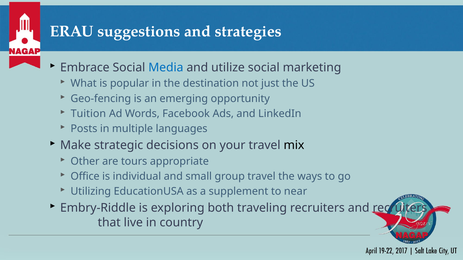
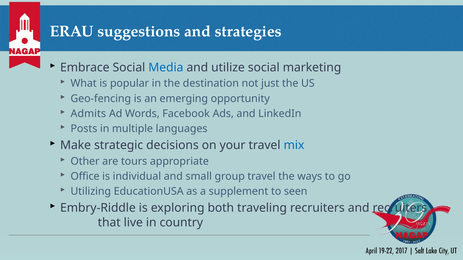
Tuition: Tuition -> Admits (88, 114)
mix colour: black -> blue (294, 146)
near: near -> seen (296, 192)
